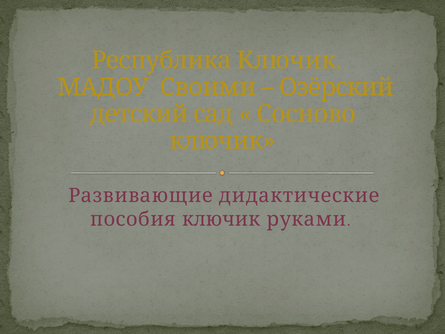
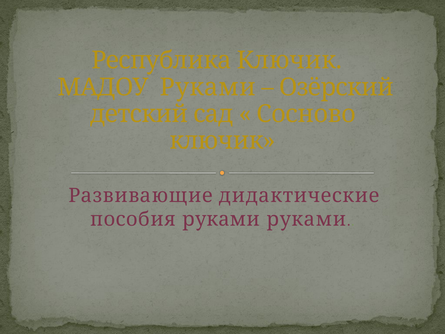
МАДОУ Своими: Своими -> Руками (208, 87)
пособия ключик: ключик -> руками (221, 219)
